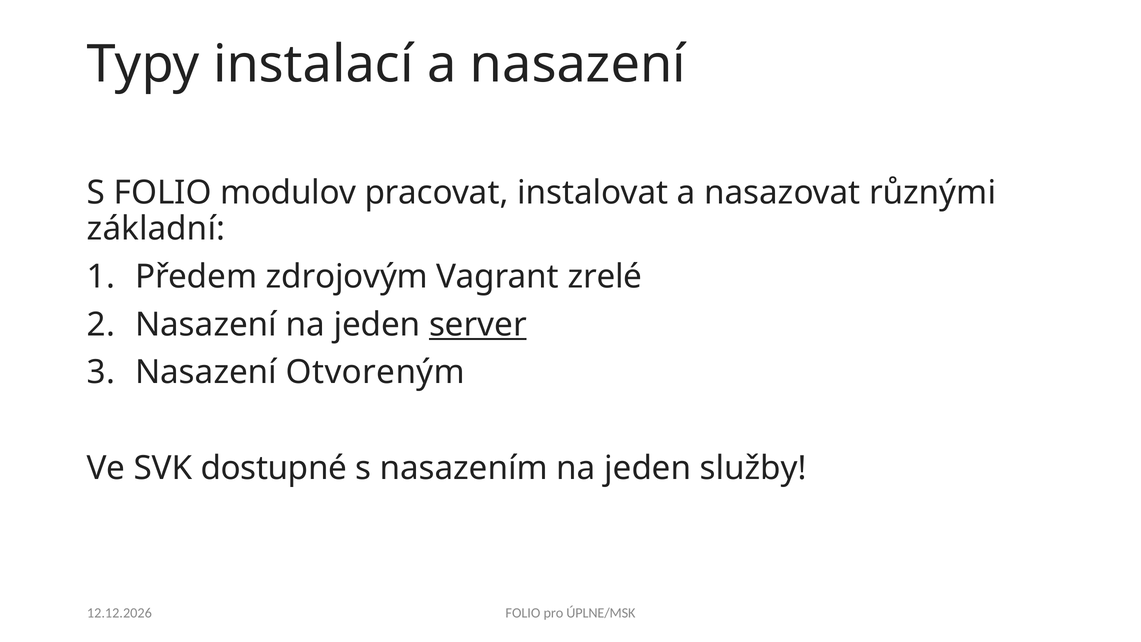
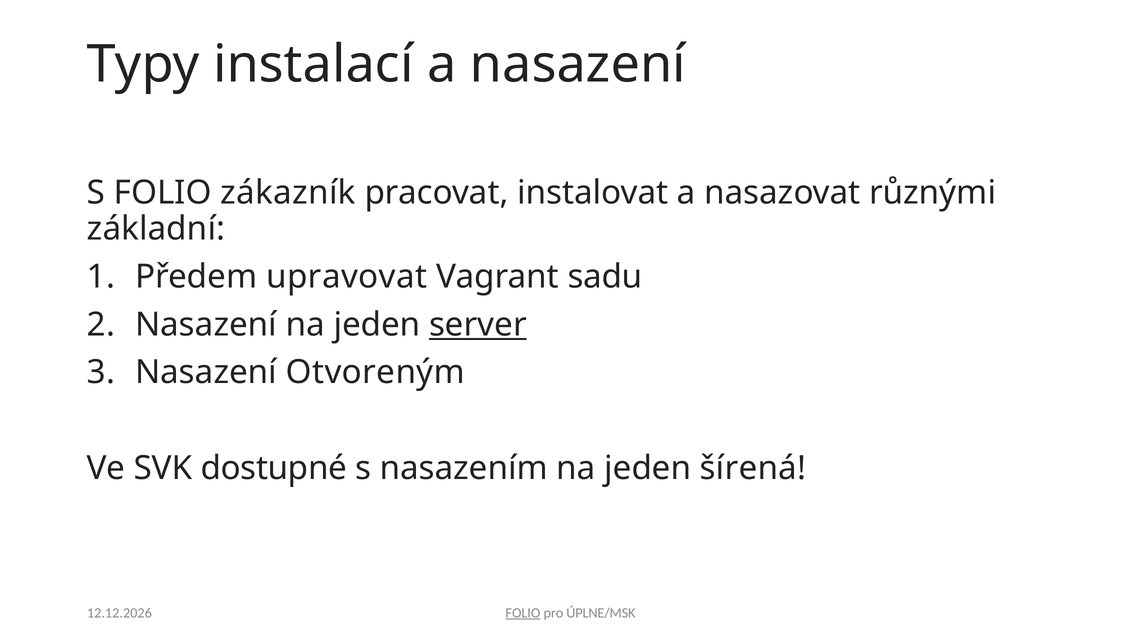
modulov: modulov -> zákazník (288, 193)
zdrojovým: zdrojovým -> upravovat (347, 277)
zrelé: zrelé -> sadu (605, 277)
služby: služby -> šírená (753, 468)
FOLIO underline: none -> present (523, 613)
